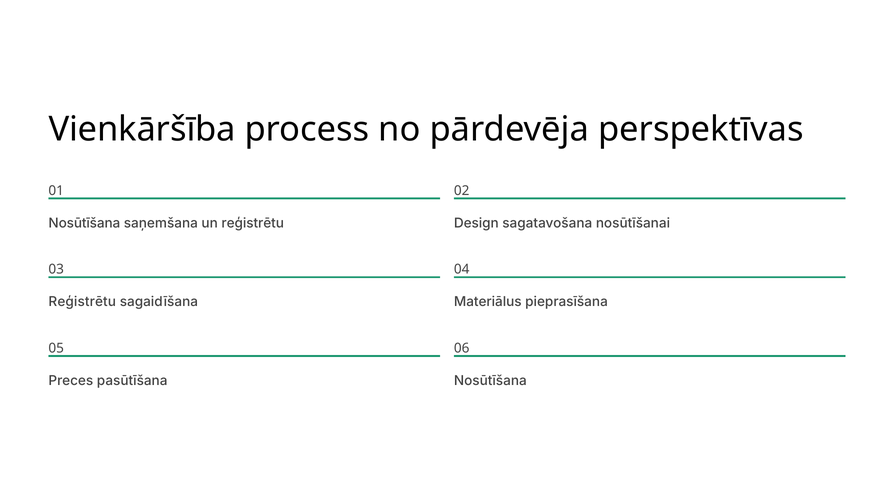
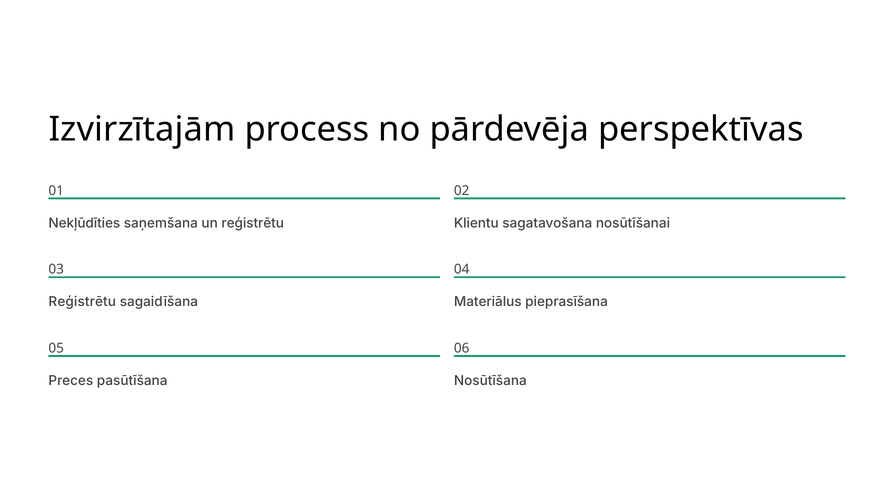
Vienkāršība: Vienkāršība -> Izvirzītajām (142, 129)
Nosūtīšana: Nosūtīšana -> Nekļūdīties (84, 223)
Design: Design -> Klientu (476, 223)
